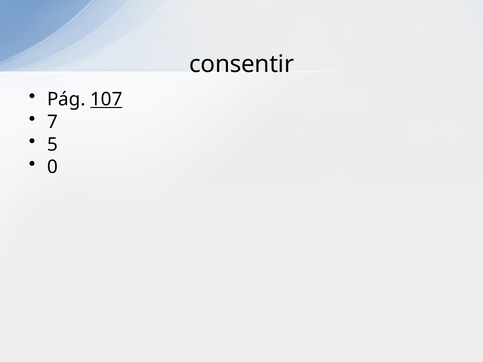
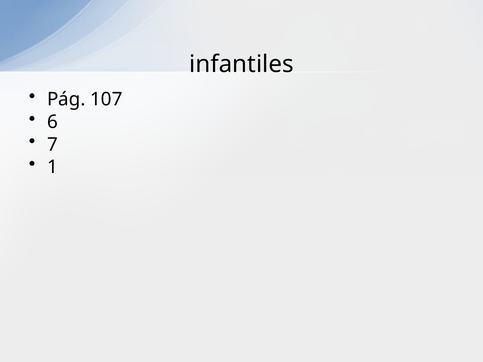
consentir: consentir -> infantiles (241, 64)
107 underline: present -> none (106, 99)
7: 7 -> 6 (52, 122)
5: 5 -> 7 (52, 145)
0: 0 -> 1 (52, 167)
